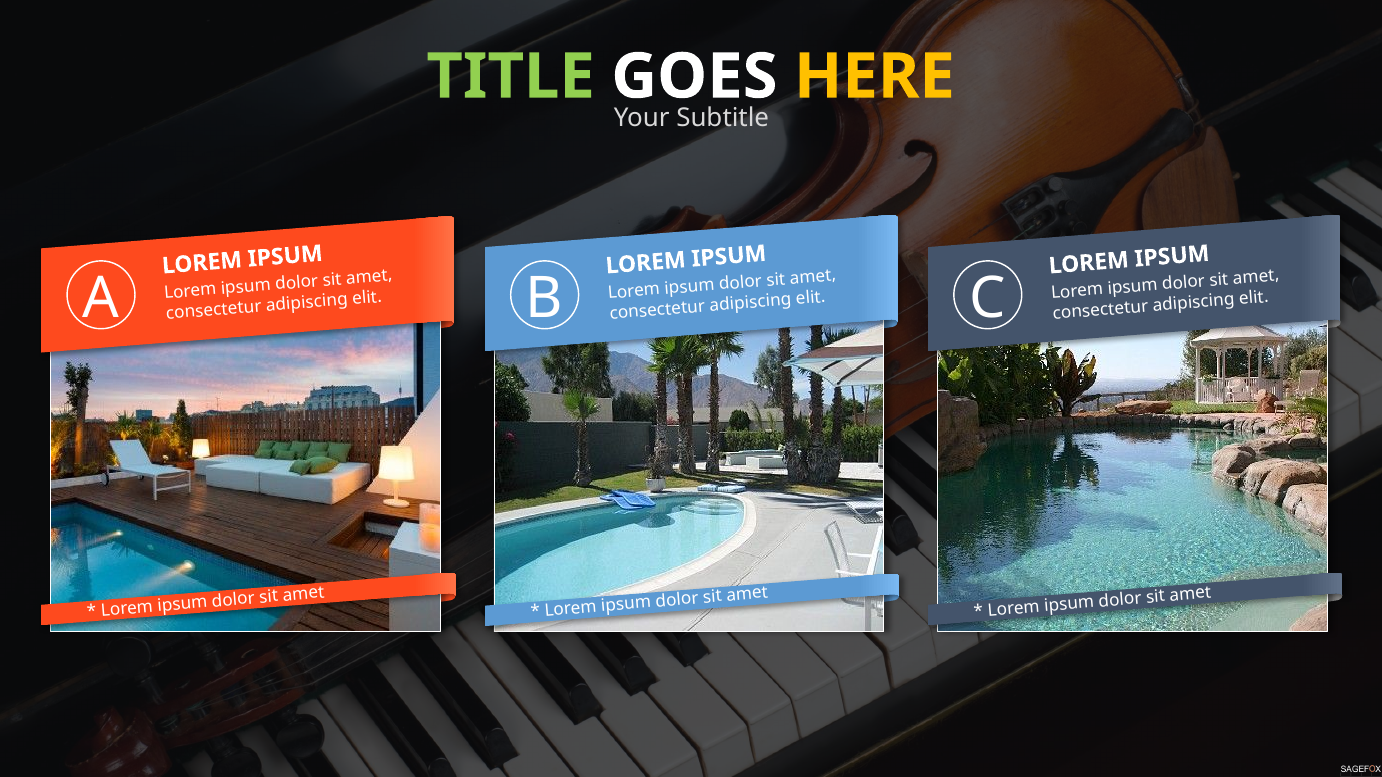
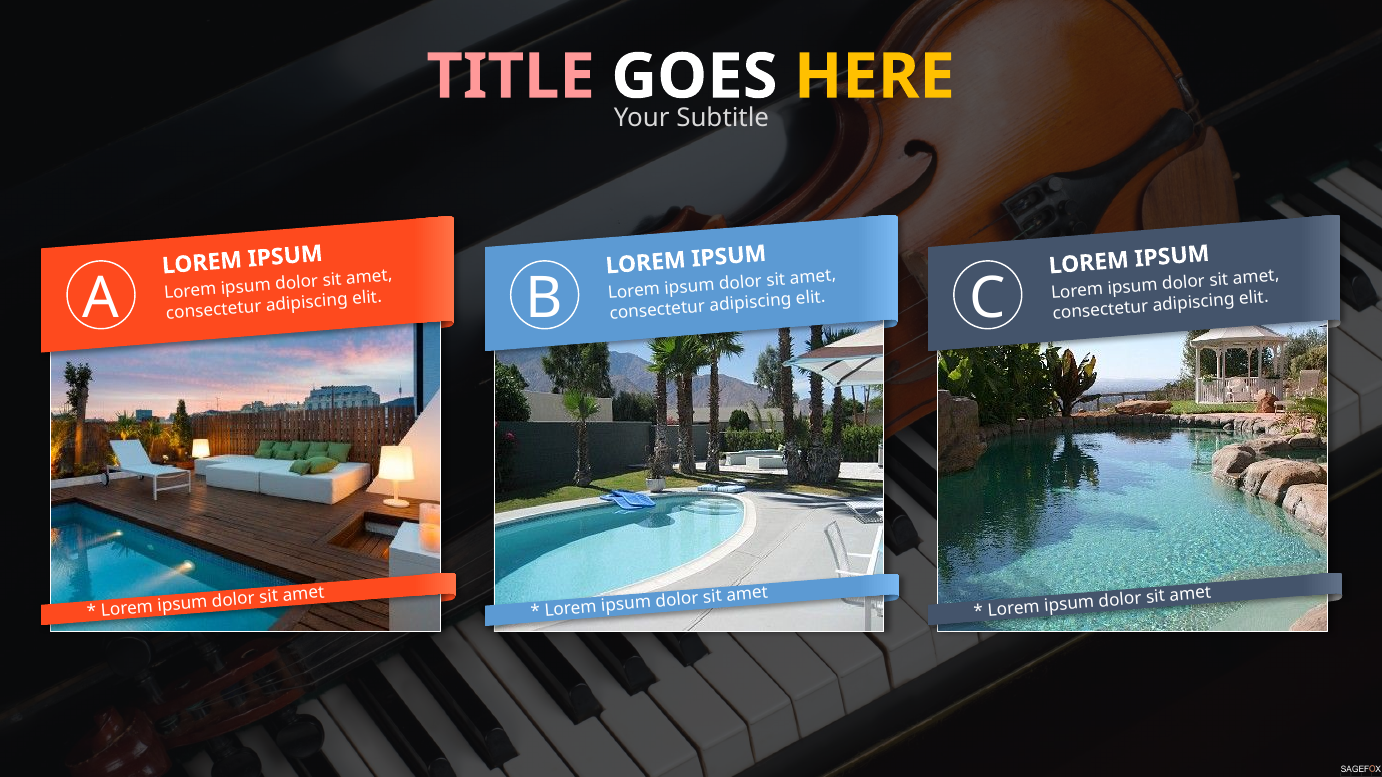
TITLE colour: light green -> pink (511, 77)
